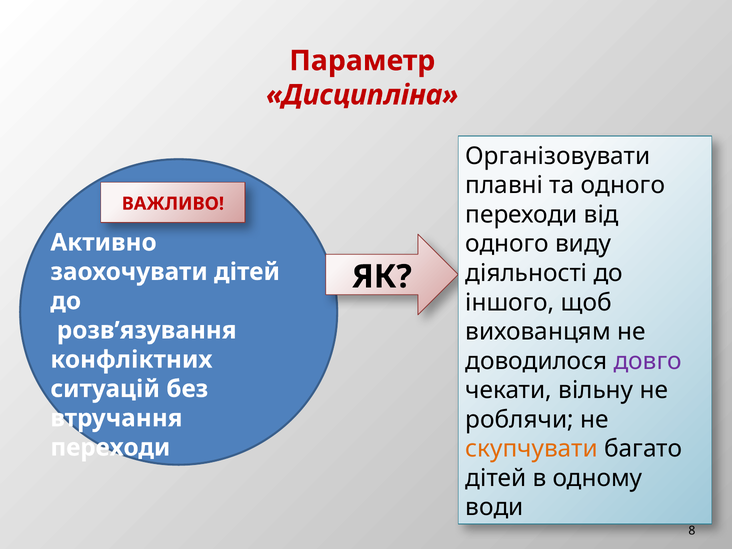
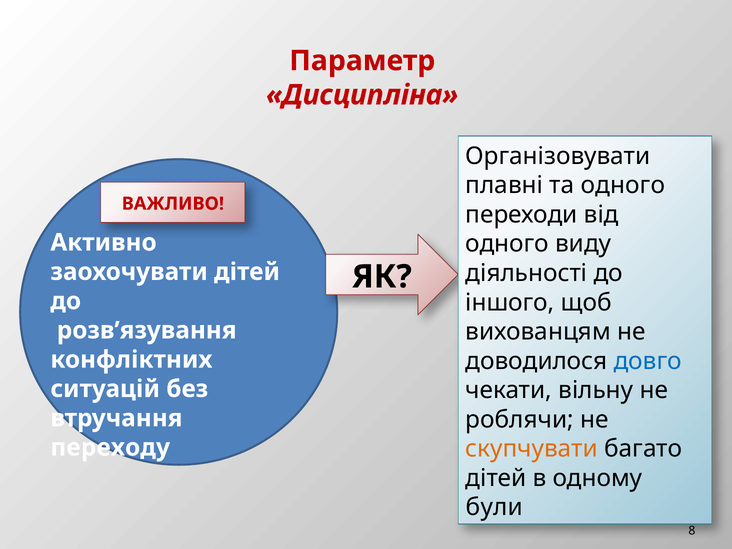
довго colour: purple -> blue (648, 361)
переходи: переходи -> переходу (110, 448)
води: води -> були (494, 507)
